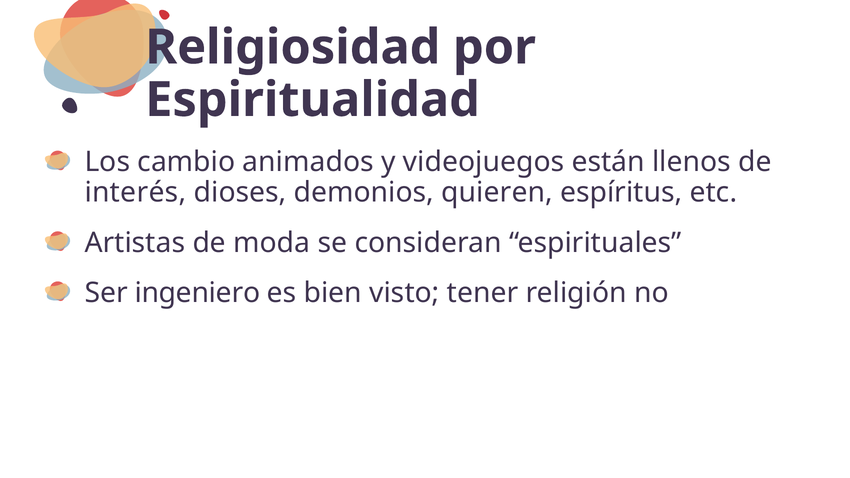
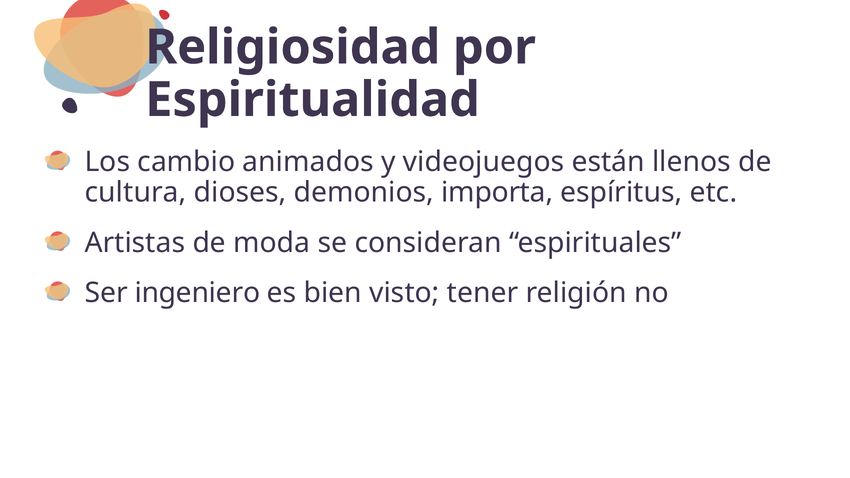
interés: interés -> cultura (136, 193)
quieren: quieren -> importa (497, 193)
